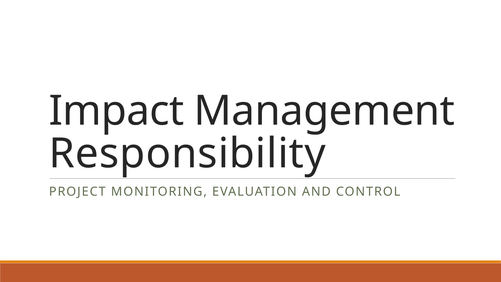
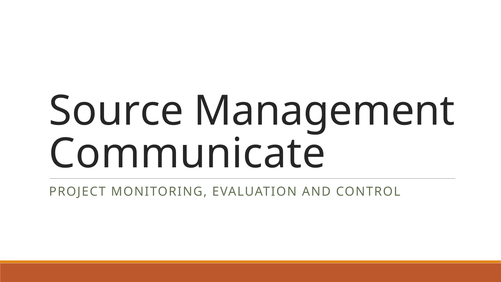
Impact: Impact -> Source (116, 111)
Responsibility: Responsibility -> Communicate (187, 154)
